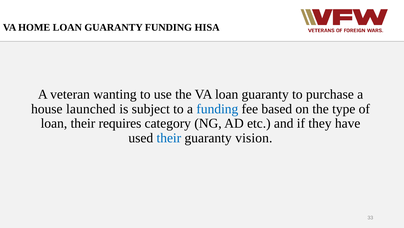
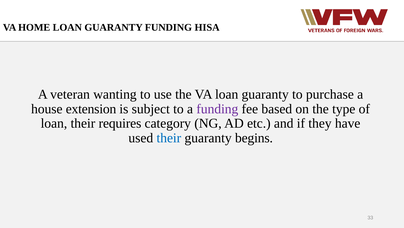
launched: launched -> extension (91, 109)
funding colour: blue -> purple (217, 109)
vision: vision -> begins (254, 138)
